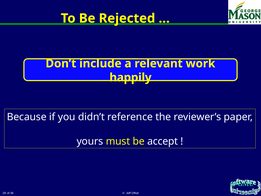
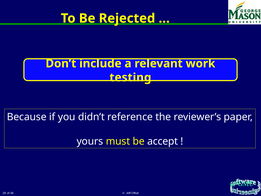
happily: happily -> testing (130, 77)
